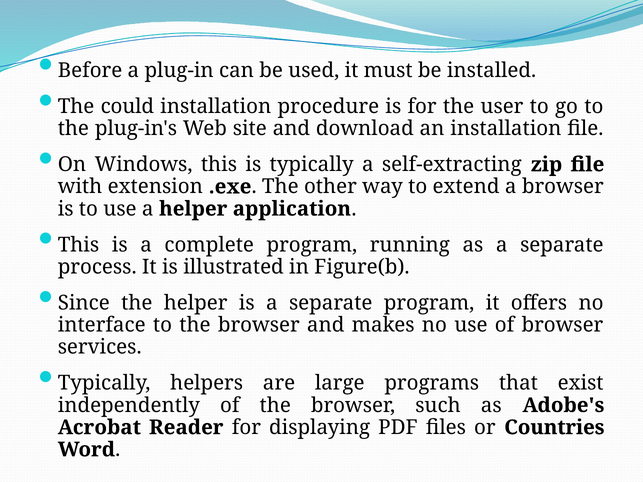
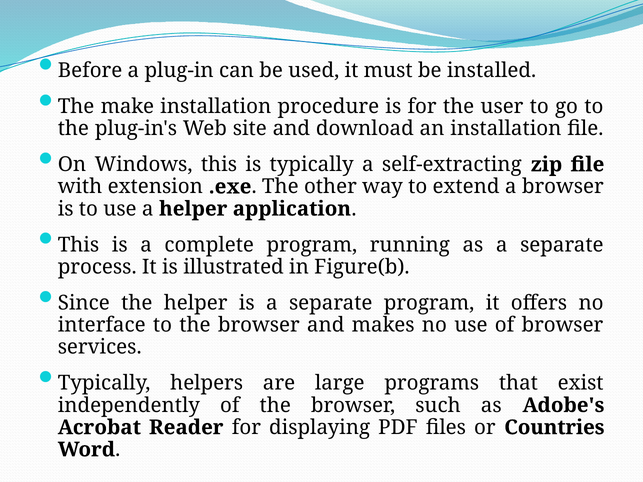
could: could -> make (127, 106)
